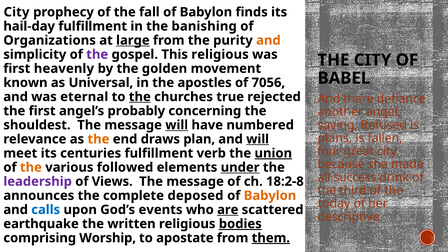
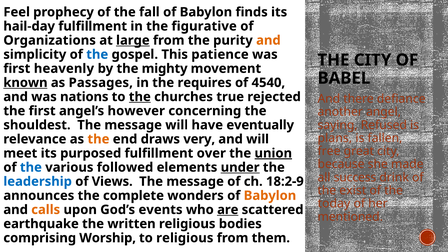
City: City -> Feel (17, 12)
banishing: banishing -> figurative (204, 26)
the colour: purple -> blue (97, 54)
This religious: religious -> patience (220, 54)
golden: golden -> mighty (165, 69)
known underline: none -> present (25, 83)
Universal: Universal -> Passages (101, 83)
apostles: apostles -> requires (205, 83)
7056: 7056 -> 4540 (268, 83)
eternal: eternal -> nations (84, 97)
probably: probably -> however (136, 111)
will underline: present -> none (177, 125)
numbered: numbered -> eventually (260, 125)
plan: plan -> very (199, 139)
will underline: present -> none (258, 139)
four: four -> free (329, 151)
centuries: centuries -> purposed (91, 153)
verb: verb -> over (211, 153)
the colour: orange -> blue (31, 167)
leadership colour: purple -> blue (38, 181)
18:2-8: 18:2-8 -> 18:2-9 (285, 181)
third: third -> exist (353, 191)
deposed: deposed -> wonders (196, 196)
calls colour: blue -> orange (46, 210)
descriptive: descriptive -> mentioned (350, 217)
bodies underline: present -> none (240, 224)
to apostate: apostate -> religious (185, 238)
them underline: present -> none (271, 238)
